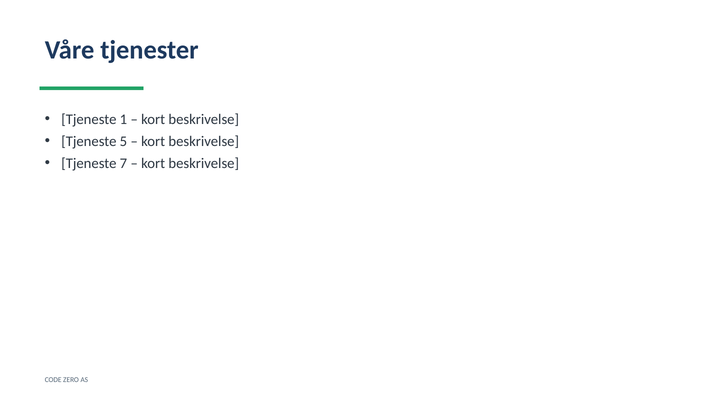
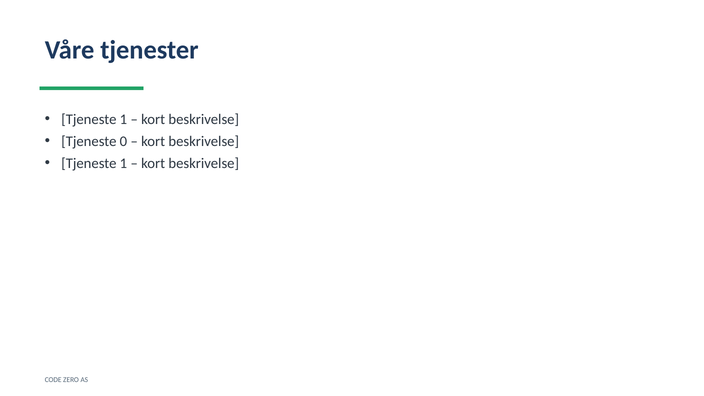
5: 5 -> 0 (123, 141)
7: 7 -> 1 (123, 163)
